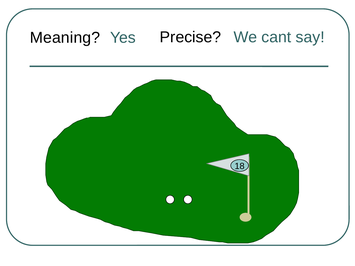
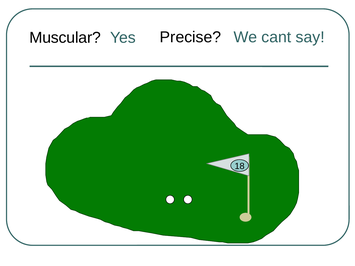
Meaning: Meaning -> Muscular (65, 38)
